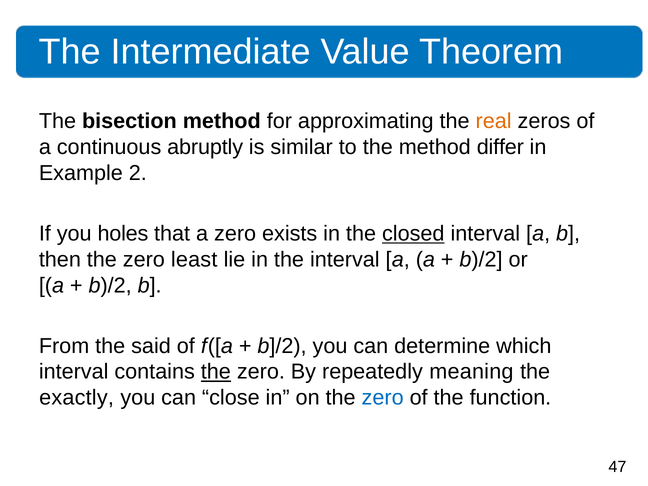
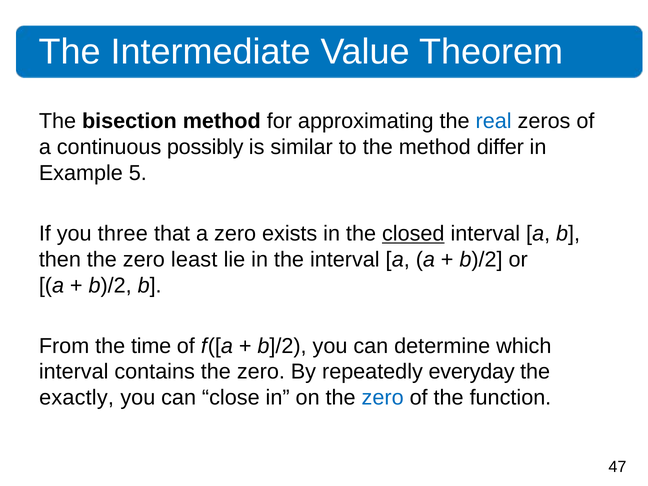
real colour: orange -> blue (494, 121)
abruptly: abruptly -> possibly (205, 147)
2: 2 -> 5 (138, 173)
holes: holes -> three (123, 234)
said: said -> time (151, 346)
the underline: present -> none (216, 372)
meaning: meaning -> everyday (472, 372)
